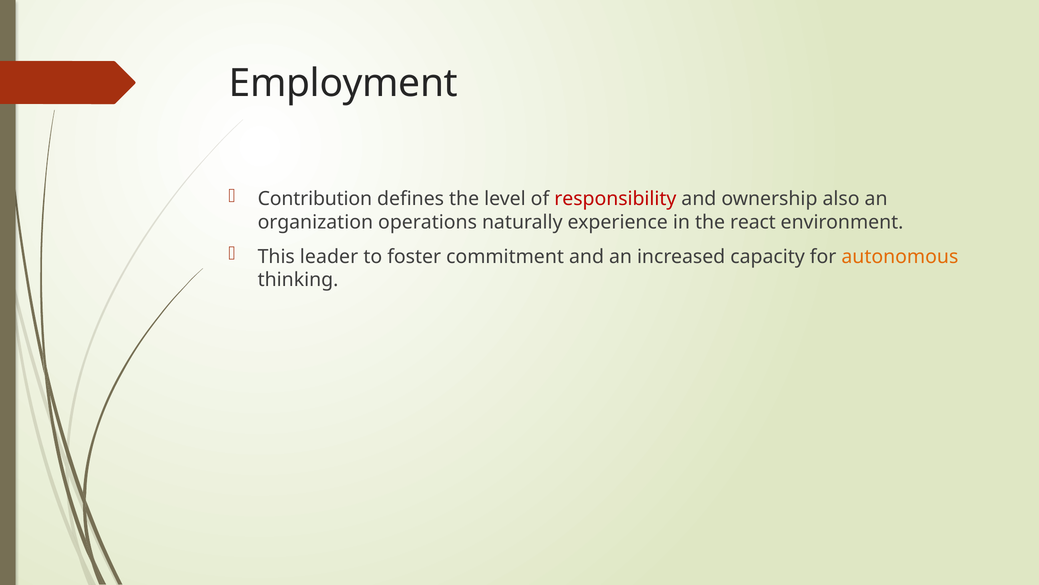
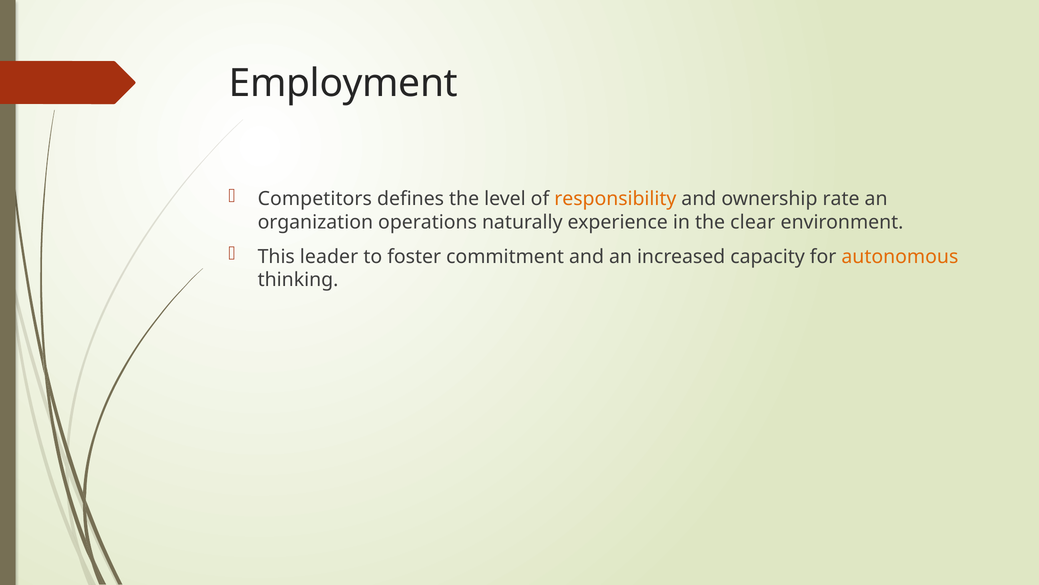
Contribution: Contribution -> Competitors (315, 199)
responsibility colour: red -> orange (615, 199)
also: also -> rate (841, 199)
react: react -> clear (753, 222)
